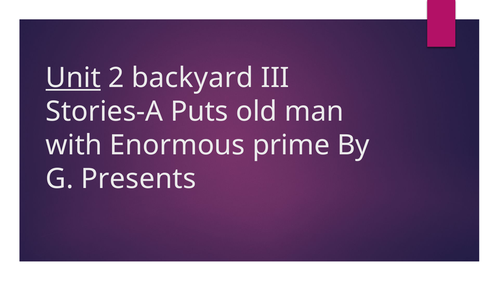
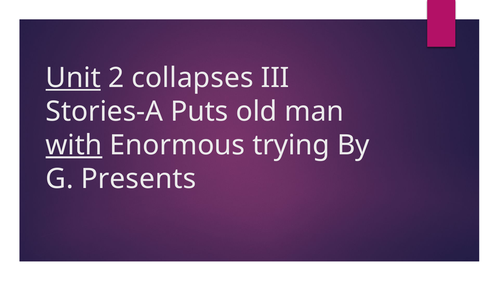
backyard: backyard -> collapses (192, 78)
with underline: none -> present (74, 145)
prime: prime -> trying (291, 145)
